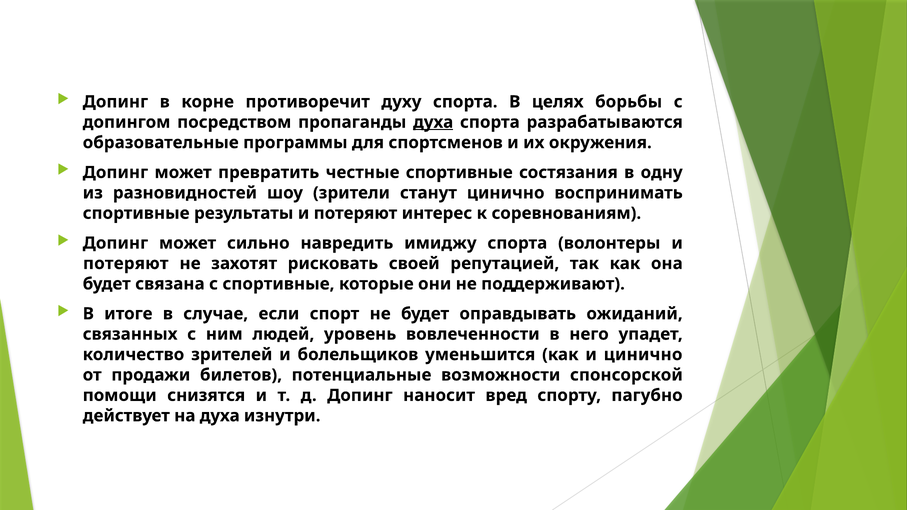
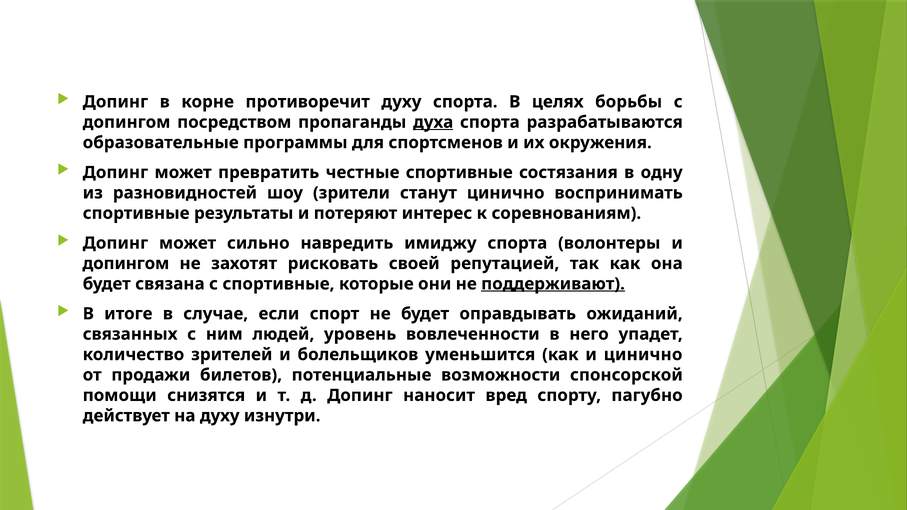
потеряют: потеряют -> допингом (126, 264)
поддерживают underline: none -> present (553, 284)
на духа: духа -> духу (220, 416)
